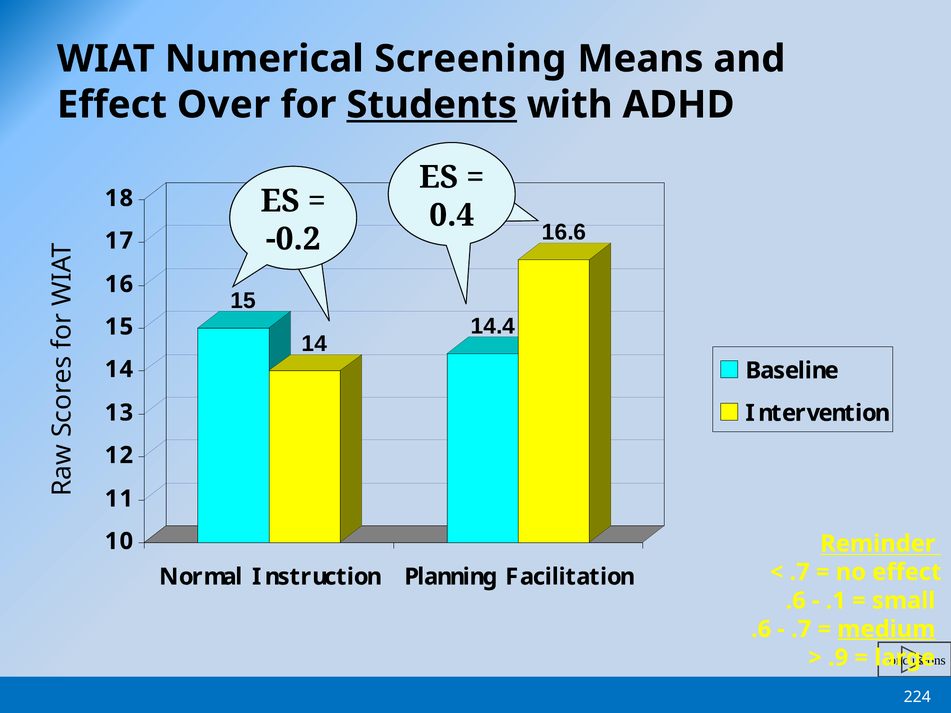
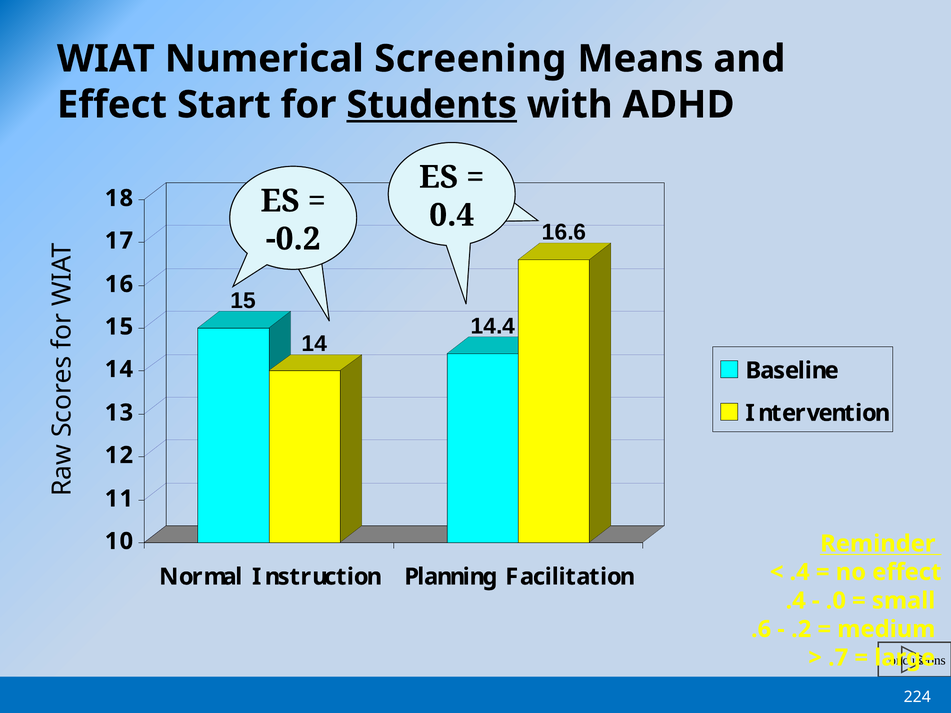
Over: Over -> Start (224, 105)
.7: .7 -> .4 (800, 572)
.6: .6 -> .4 (796, 601)
.1: .1 -> .0 (836, 601)
.7: .7 -> .2 (801, 629)
medium underline: present -> none (886, 629)
.9: .9 -> .7 (838, 658)
